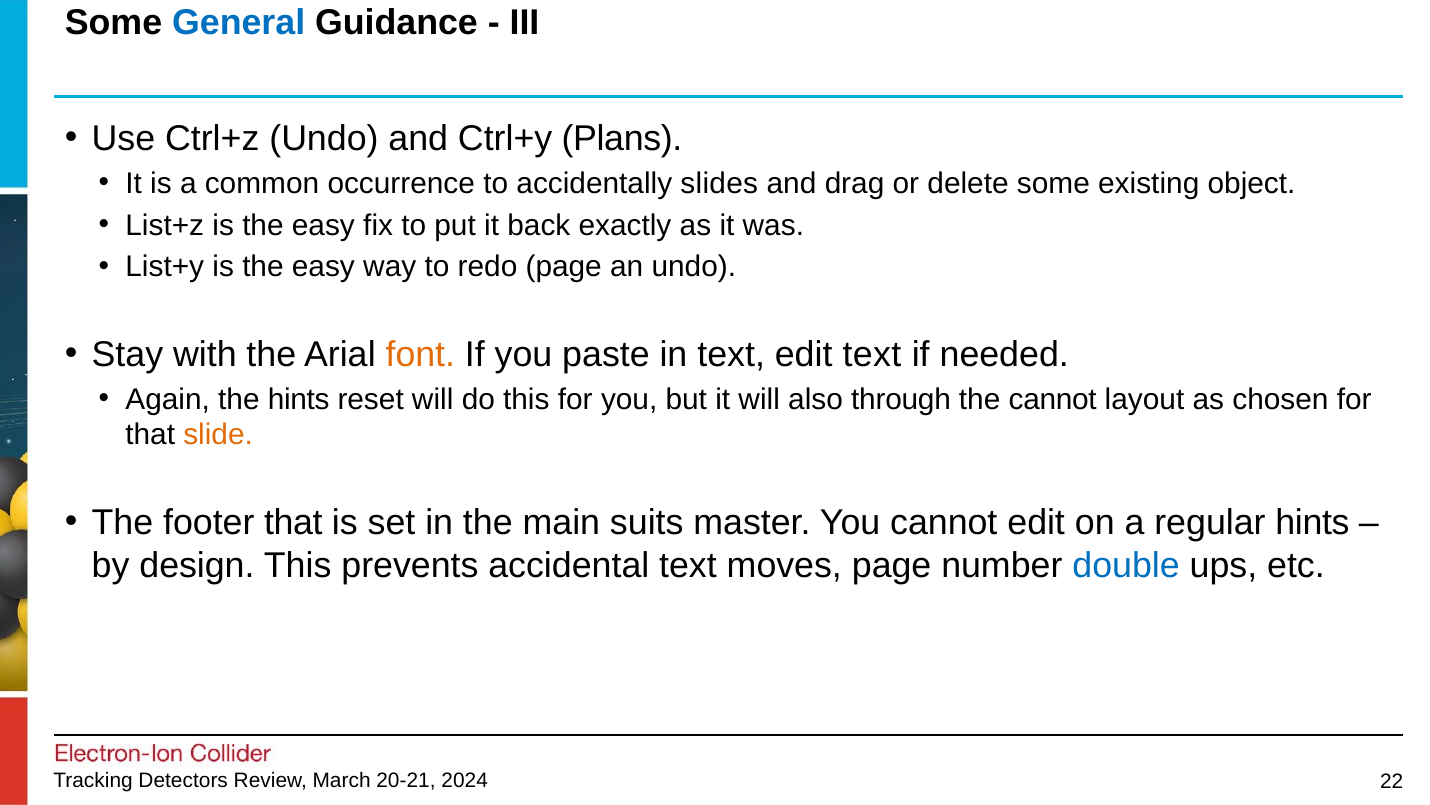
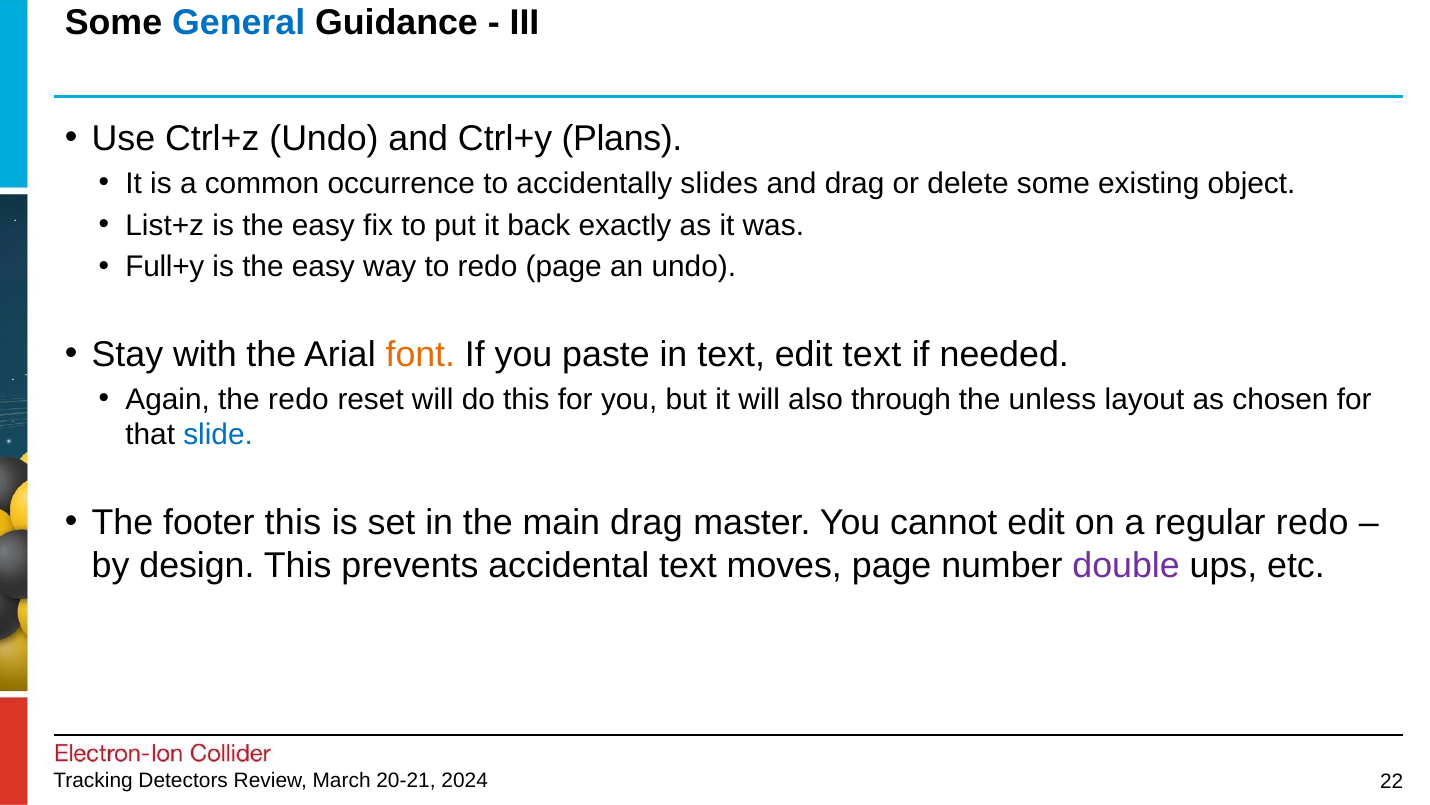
List+y: List+y -> Full+y (165, 267)
the hints: hints -> redo (298, 399)
the cannot: cannot -> unless (1052, 399)
slide colour: orange -> blue (218, 435)
footer that: that -> this (293, 522)
main suits: suits -> drag (647, 522)
regular hints: hints -> redo (1312, 522)
double colour: blue -> purple (1126, 565)
